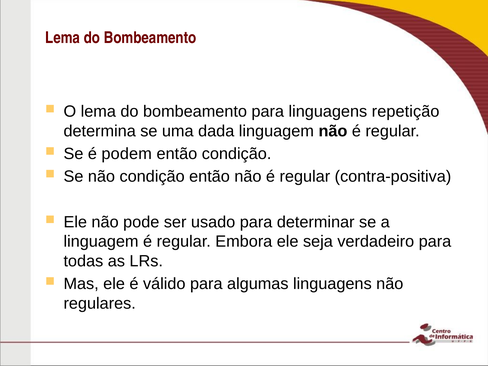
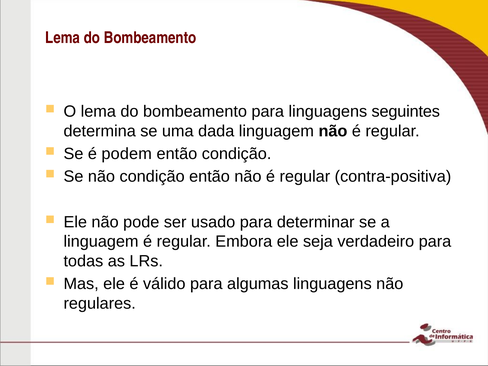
repetição: repetição -> seguintes (406, 111)
